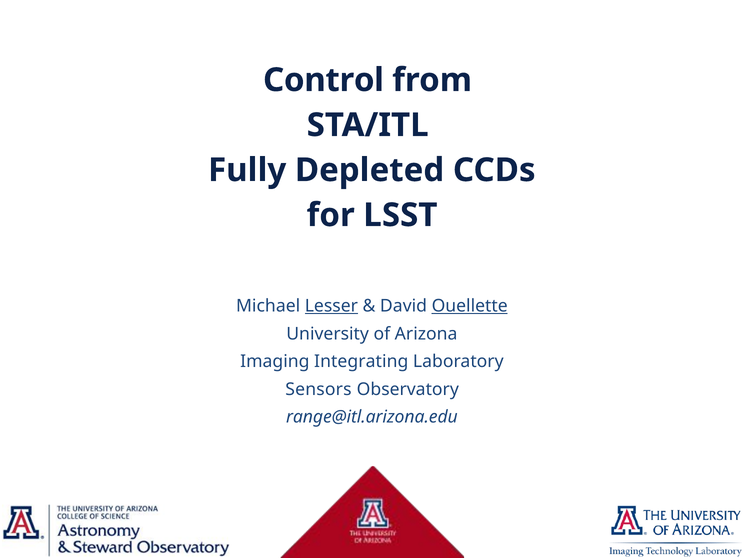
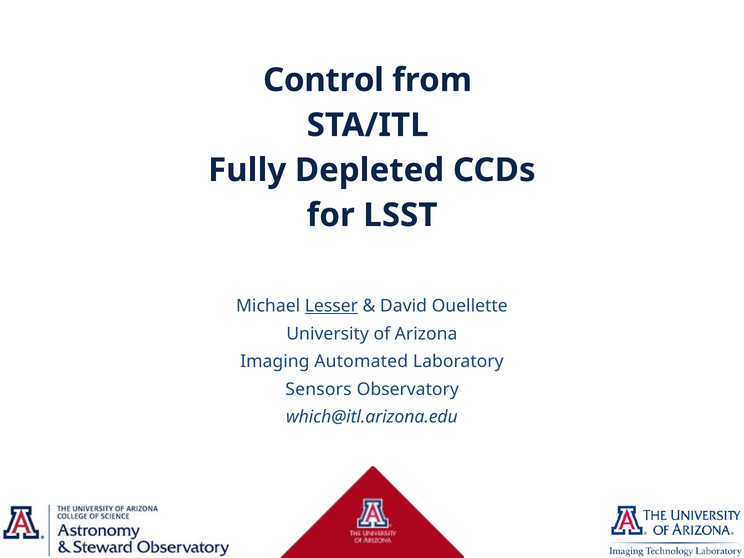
Ouellette underline: present -> none (470, 306)
Integrating: Integrating -> Automated (361, 362)
range@itl.arizona.edu: range@itl.arizona.edu -> which@itl.arizona.edu (372, 417)
